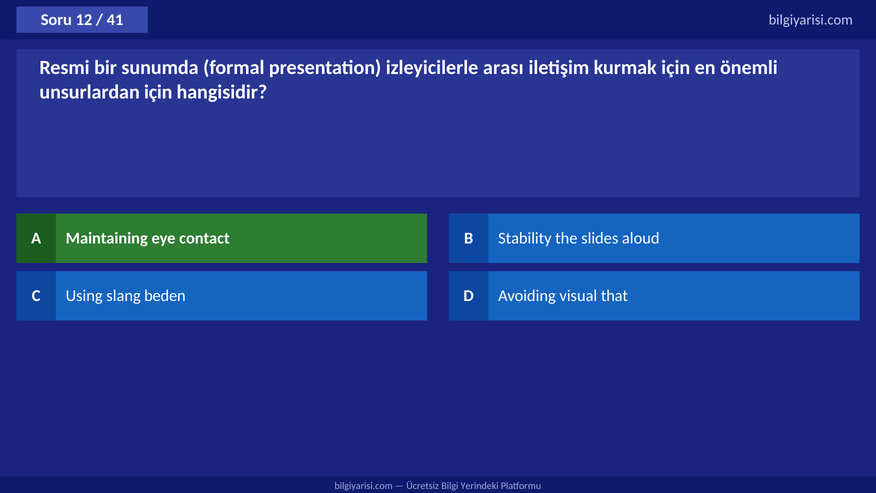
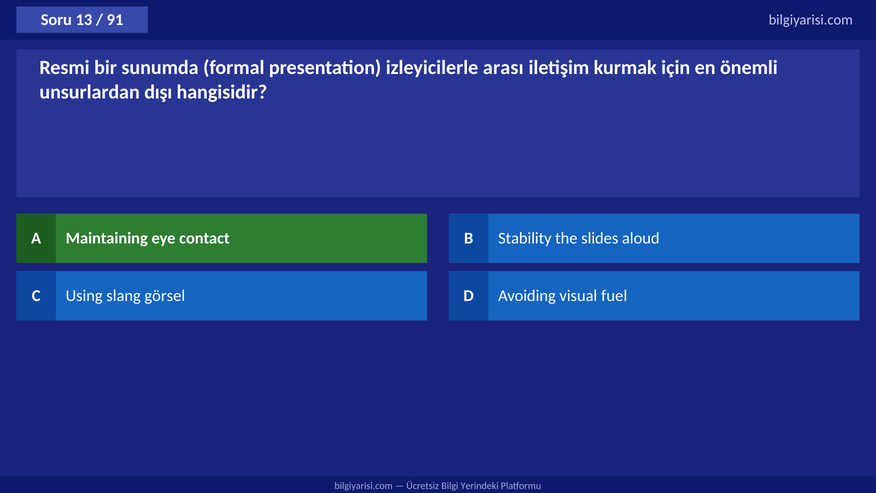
12: 12 -> 13 (84, 20)
41: 41 -> 91 (115, 20)
unsurlardan için: için -> dışı (158, 92)
beden: beden -> görsel (165, 296)
that: that -> fuel (614, 296)
